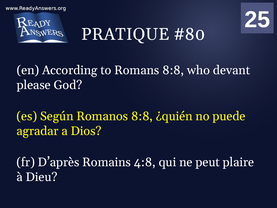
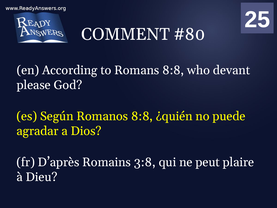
PRATIQUE: PRATIQUE -> COMMENT (126, 34)
4:8: 4:8 -> 3:8 (145, 162)
